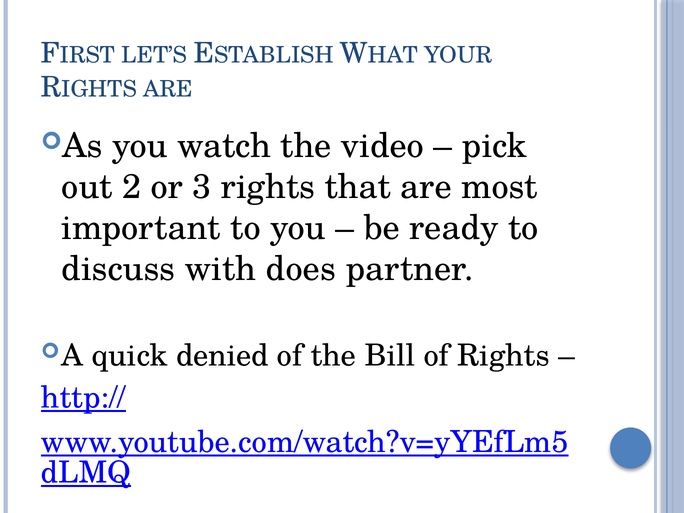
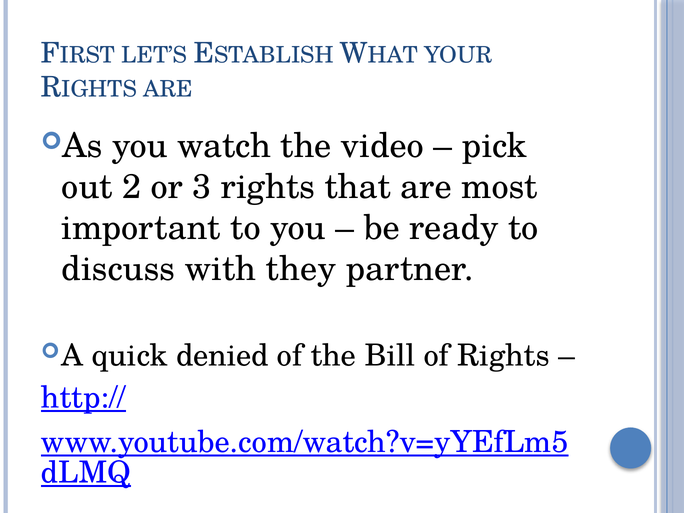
does: does -> they (301, 269)
